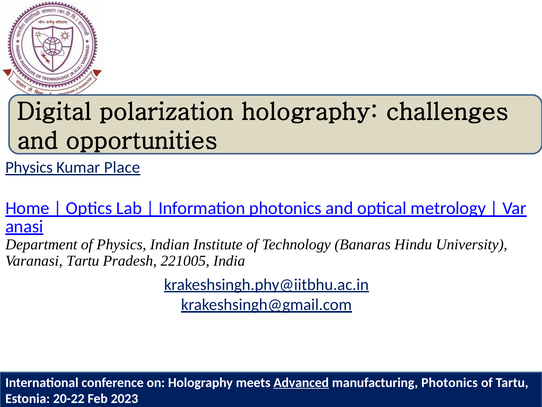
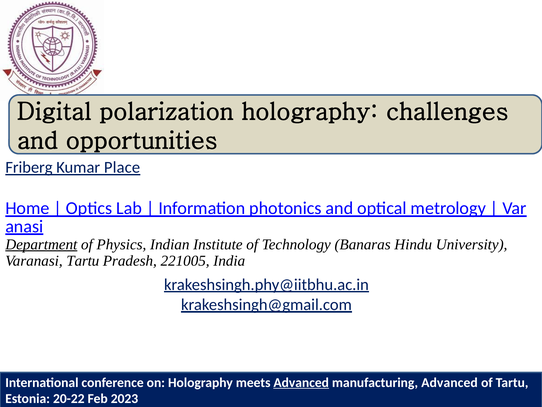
Physics: Physics -> Friberg (29, 167)
Department underline: none -> present (41, 244)
manufacturing Photonics: Photonics -> Advanced (450, 382)
